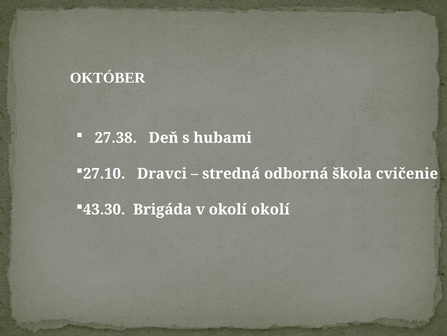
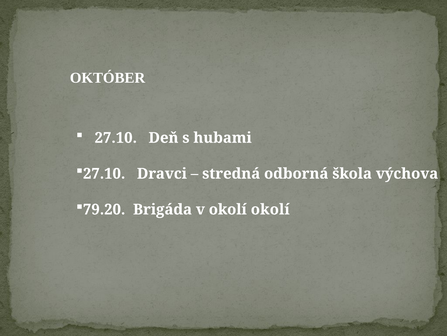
27.38: 27.38 -> 27.10 (116, 138)
cvičenie: cvičenie -> výchova (407, 173)
43.30: 43.30 -> 79.20 (104, 209)
